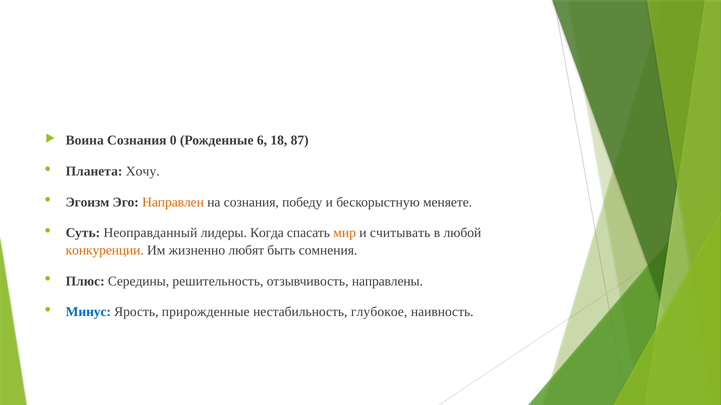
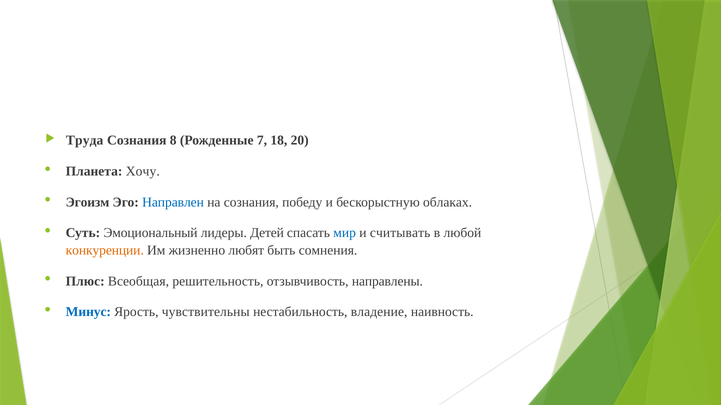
Воина: Воина -> Труда (85, 141)
0: 0 -> 8 (173, 141)
6: 6 -> 7 (262, 141)
87: 87 -> 20 (300, 141)
Направлен colour: orange -> blue (173, 202)
меняете: меняете -> облаках (448, 202)
Неоправданный: Неоправданный -> Эмоциональный (151, 233)
Когда: Когда -> Детей (267, 233)
мир colour: orange -> blue (345, 233)
Середины: Середины -> Всеобщая (138, 281)
прирожденные: прирожденные -> чувствительны (206, 312)
глубокое: глубокое -> владение (379, 312)
